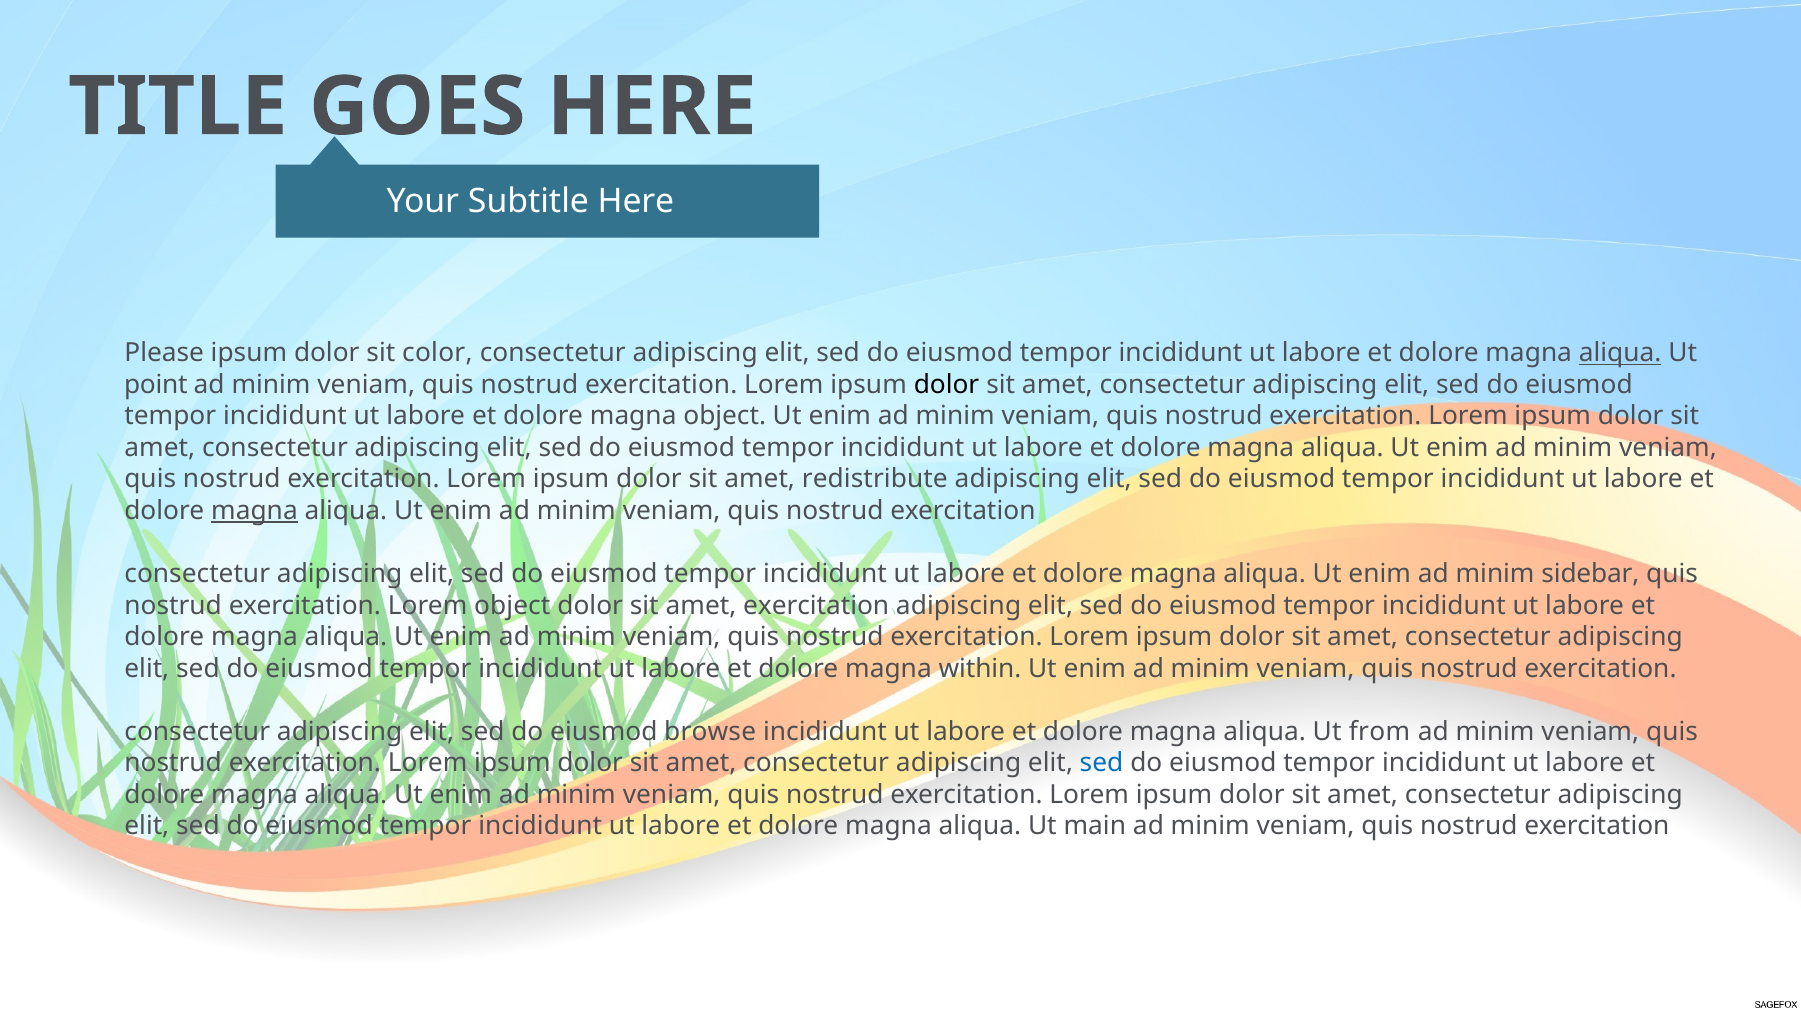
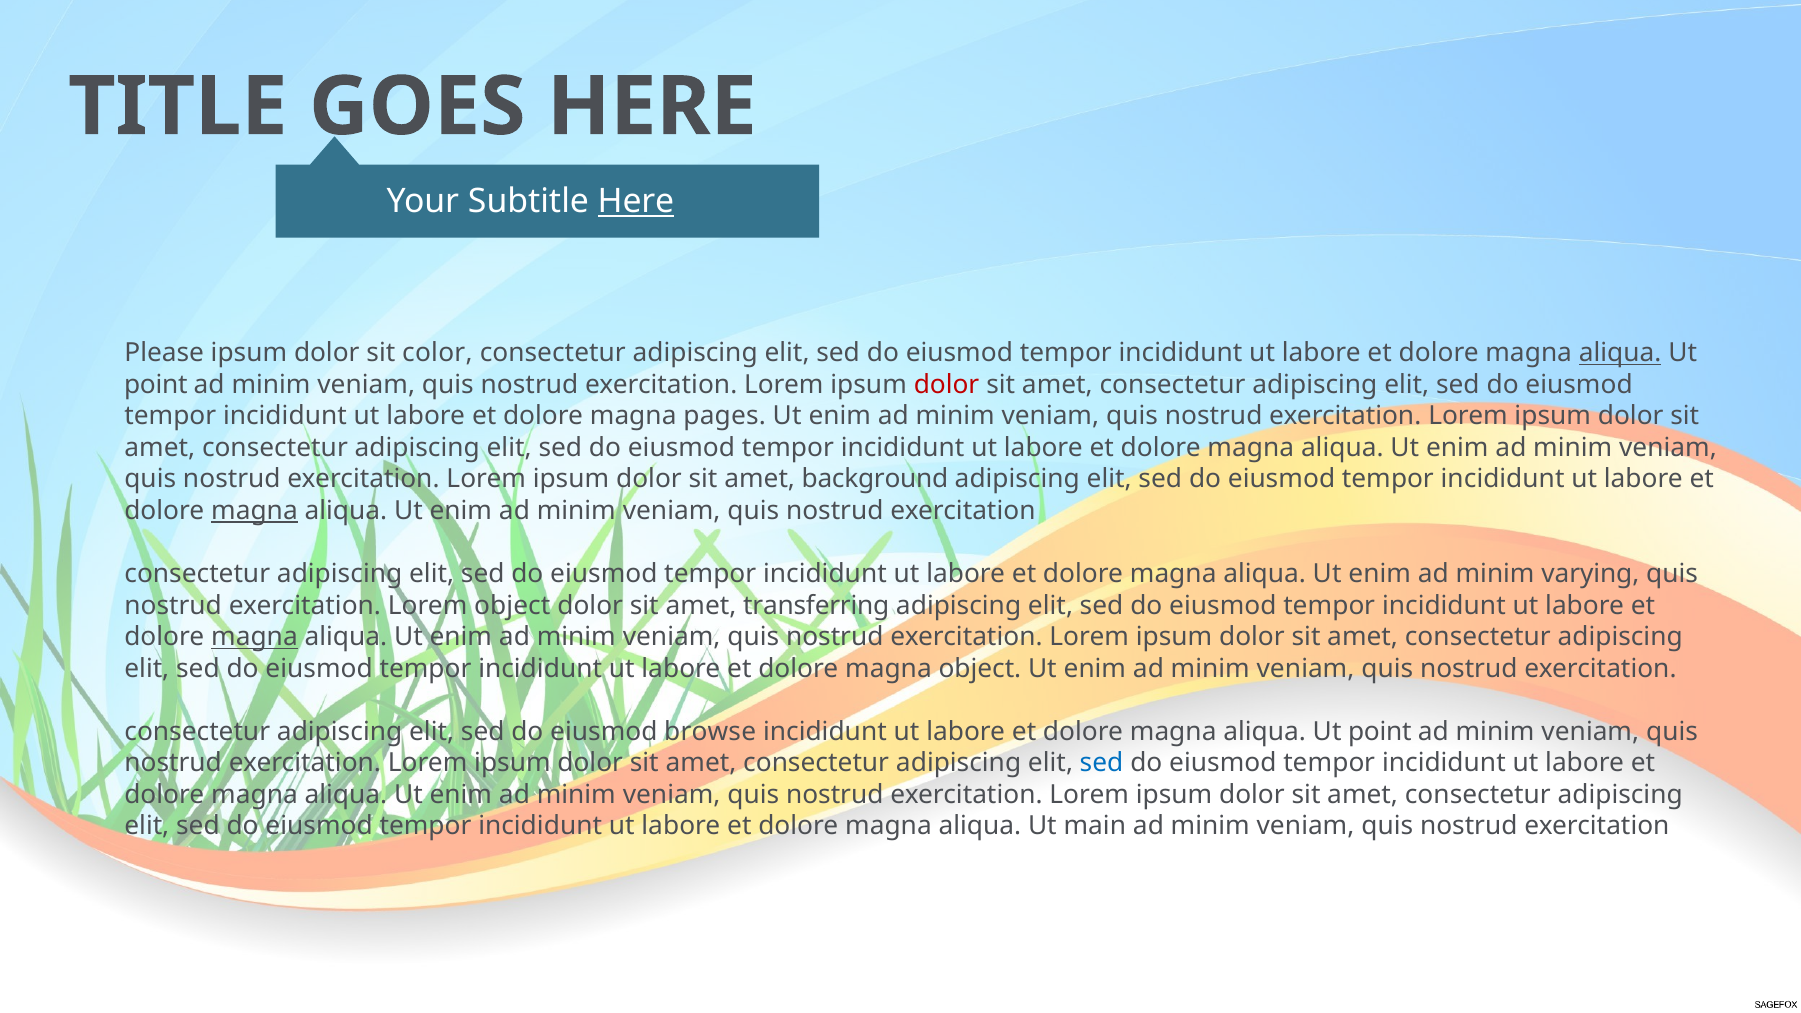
Here underline: none -> present (636, 201)
dolor colour: black -> red (947, 385)
magna object: object -> pages (725, 416)
redistribute: redistribute -> background (875, 479)
sidebar: sidebar -> varying (1590, 574)
amet exercitation: exercitation -> transferring (816, 605)
magna underline: none -> present (254, 637)
magna within: within -> object (980, 669)
from: from -> point (1380, 732)
